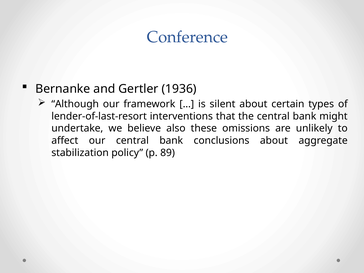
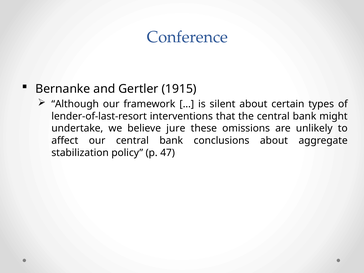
1936: 1936 -> 1915 (179, 89)
also: also -> jure (176, 128)
89: 89 -> 47 (168, 153)
